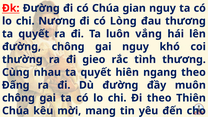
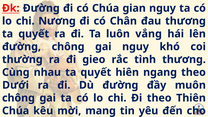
Lòng: Lòng -> Chân (123, 21)
Đấng: Đấng -> Dưới (16, 85)
